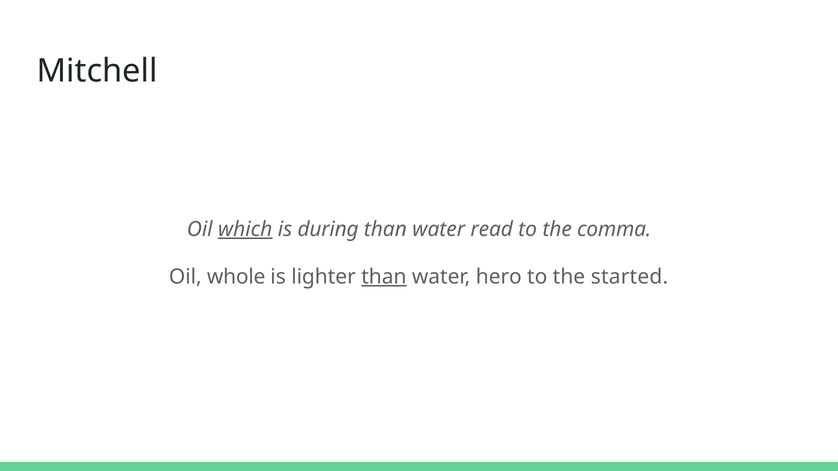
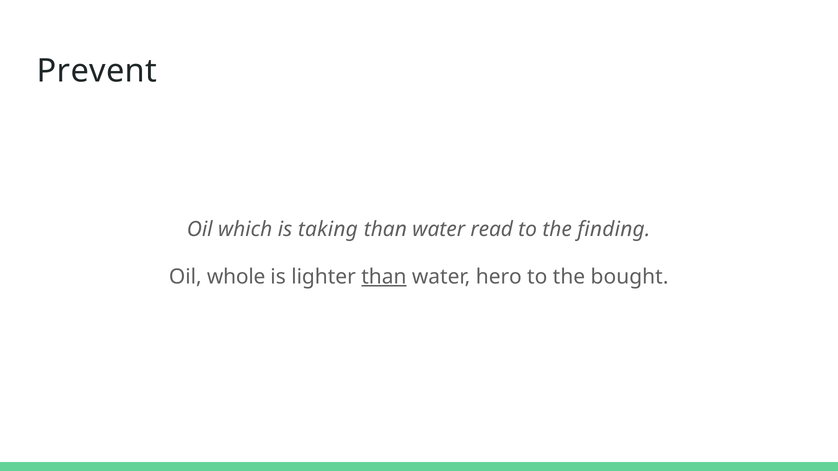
Mitchell: Mitchell -> Prevent (97, 71)
which underline: present -> none (245, 229)
during: during -> taking (328, 229)
comma: comma -> finding (614, 229)
started: started -> bought (630, 277)
